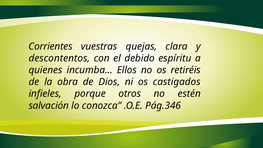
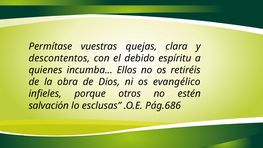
Corrientes: Corrientes -> Permítase (50, 46)
castigados: castigados -> evangélico (177, 82)
conozca: conozca -> esclusas (102, 106)
Pág.346: Pág.346 -> Pág.686 (163, 106)
